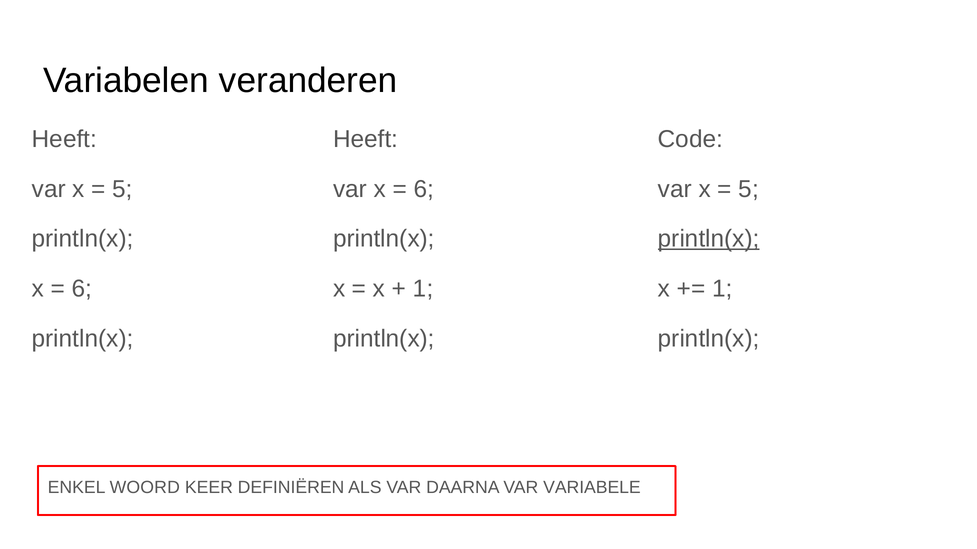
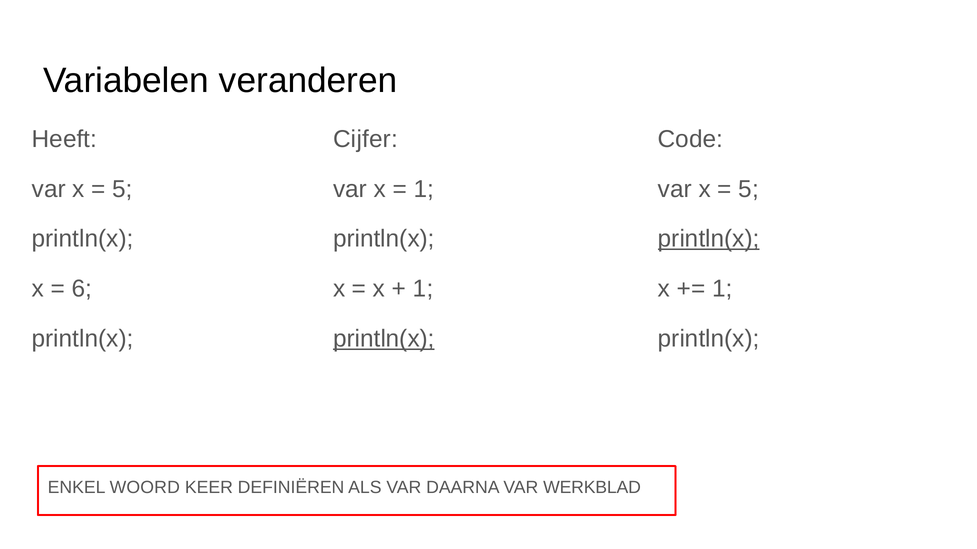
Heeft: Heeft -> Cijfer (366, 139)
6: 6 -> 1 (424, 189)
println(x underline: none -> present (384, 339)
VARIABELE: VARIABELE -> WERKBLAD (592, 488)
